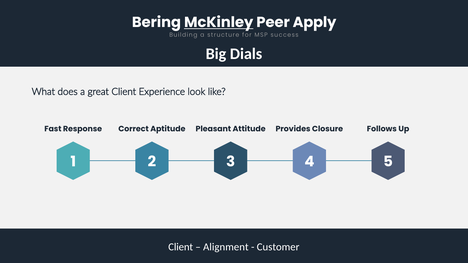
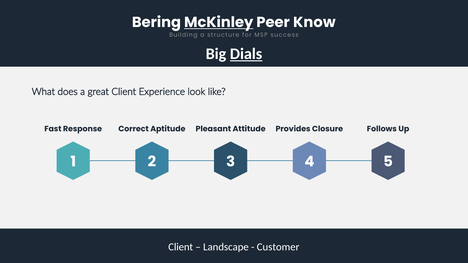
Apply: Apply -> Know (314, 22)
Dials underline: none -> present (246, 54)
Alignment: Alignment -> Landscape (226, 247)
